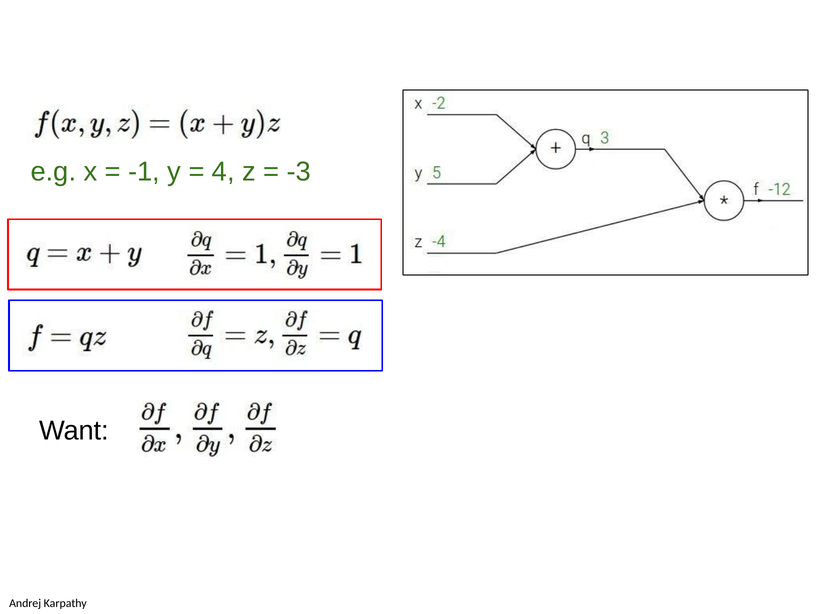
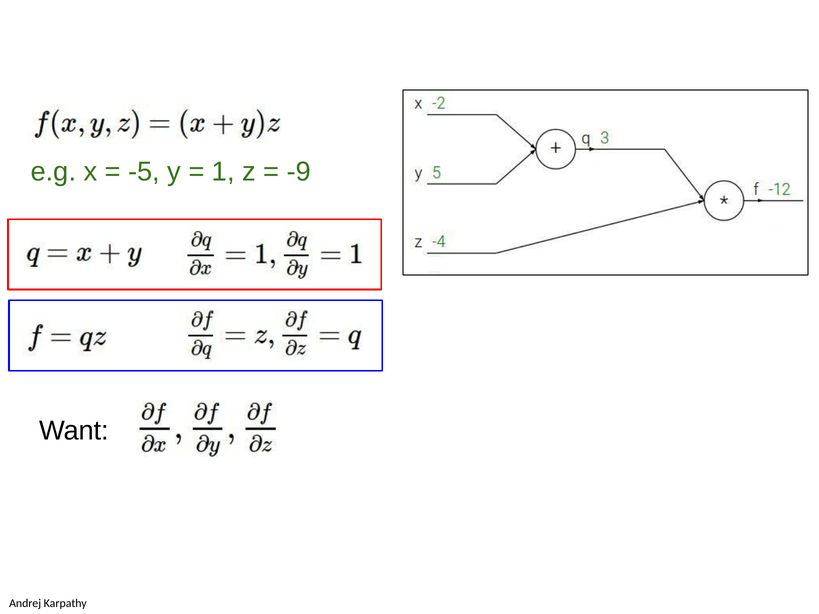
-1: -1 -> -5 (144, 172)
4: 4 -> 1 (223, 172)
-3: -3 -> -9 (299, 172)
